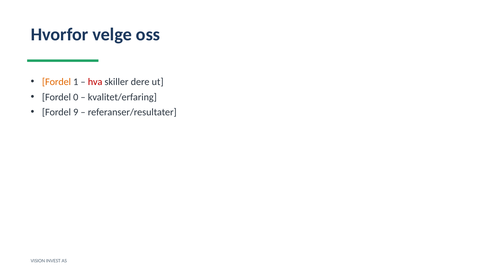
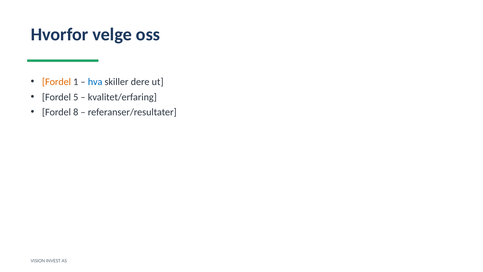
hva colour: red -> blue (95, 82)
0: 0 -> 5 (76, 97)
9: 9 -> 8 (76, 112)
